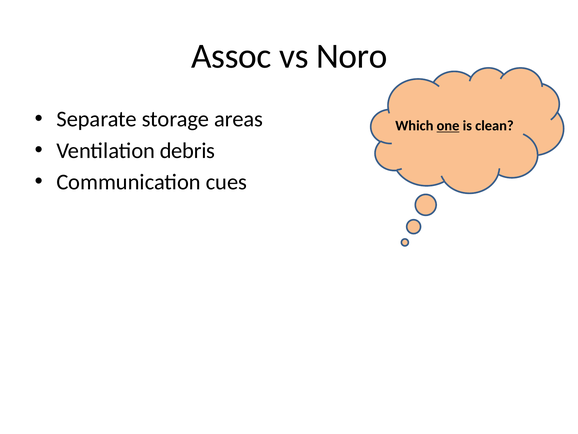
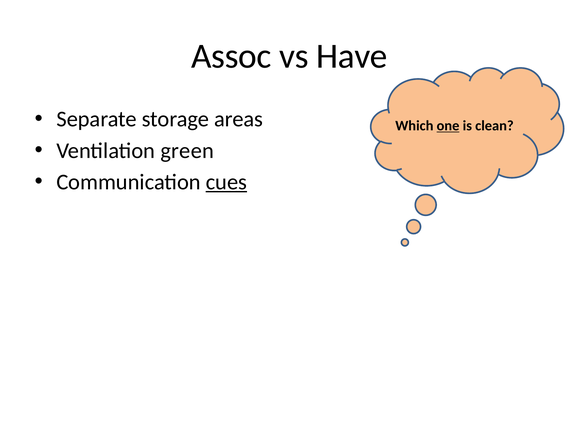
Noro: Noro -> Have (352, 56)
debris: debris -> green (187, 150)
cues underline: none -> present (226, 182)
